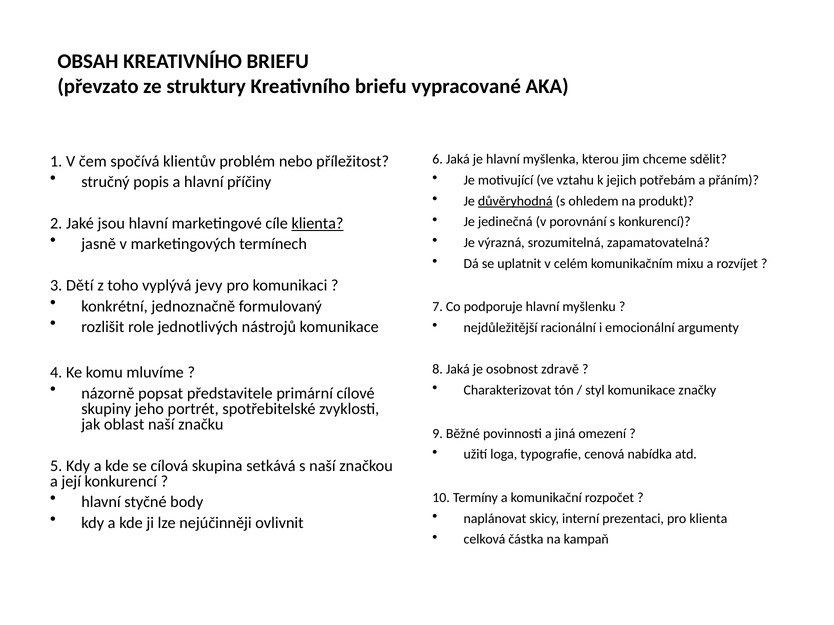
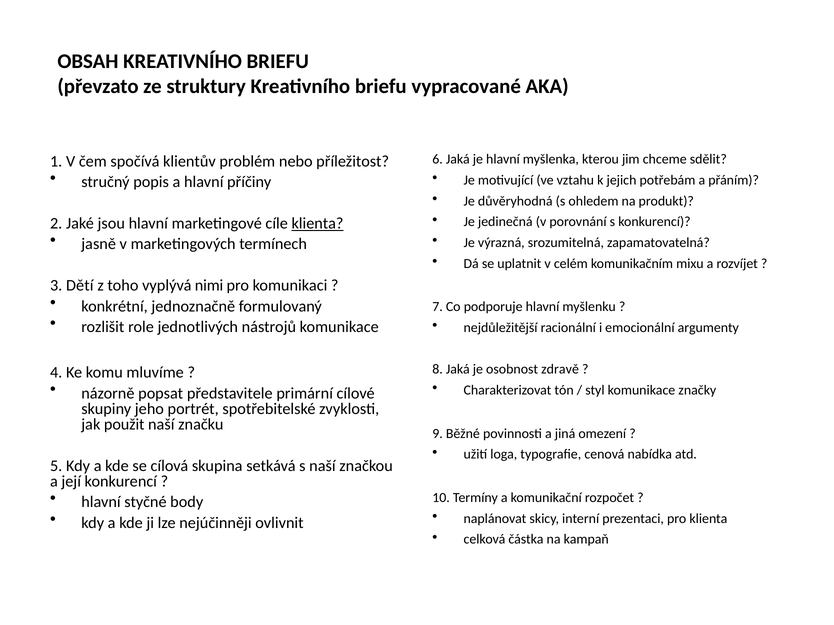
důvěryhodná underline: present -> none (515, 201)
jevy: jevy -> nimi (209, 286)
oblast: oblast -> použit (124, 425)
